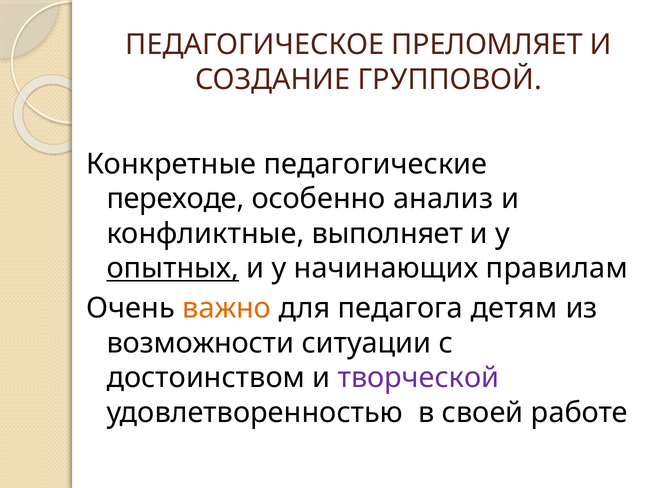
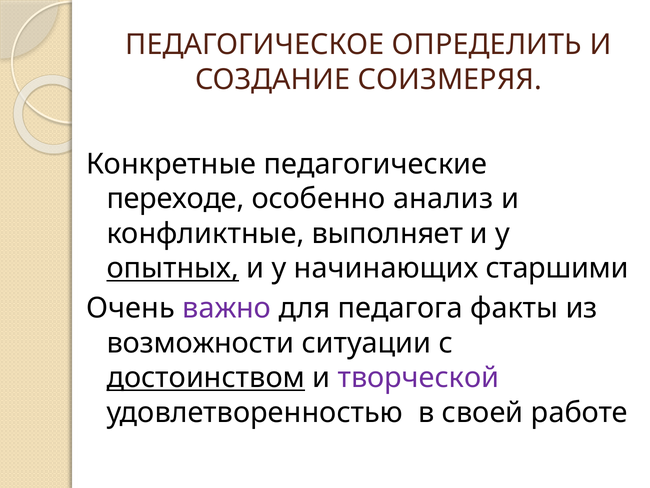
ПРЕЛОМЛЯЕТ: ПРЕЛОМЛЯЕТ -> ОПРЕДЕЛИТЬ (487, 45)
ГРУППОВОЙ: ГРУППОВОЙ -> СОИЗМЕРЯЯ (450, 79)
правилам: правилам -> старшими (557, 268)
важно colour: orange -> purple (227, 308)
детям: детям -> факты (514, 308)
достоинством underline: none -> present (206, 377)
